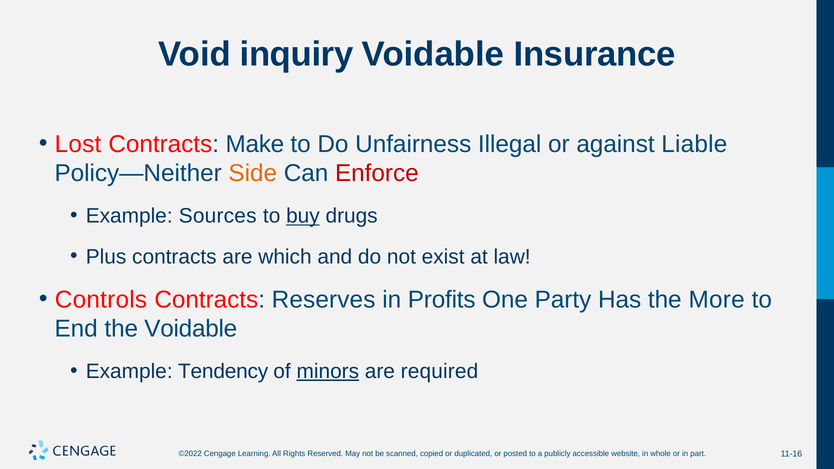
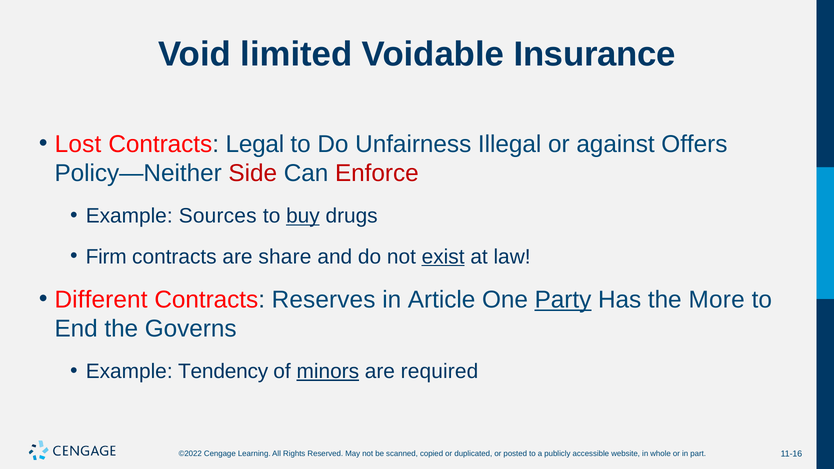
inquiry: inquiry -> limited (296, 54)
Make: Make -> Legal (255, 144)
Liable: Liable -> Offers (694, 144)
Side colour: orange -> red (253, 174)
Plus: Plus -> Firm (106, 257)
which: which -> share (285, 257)
exist underline: none -> present (443, 257)
Controls: Controls -> Different (101, 300)
Profits: Profits -> Article (442, 300)
Party underline: none -> present (563, 300)
the Voidable: Voidable -> Governs (191, 329)
